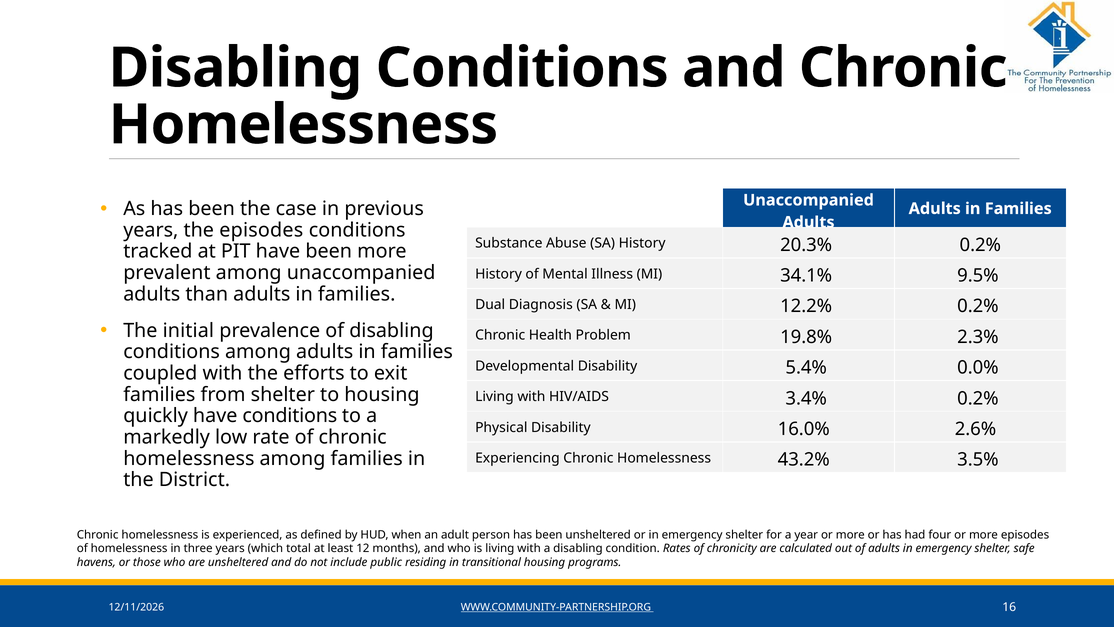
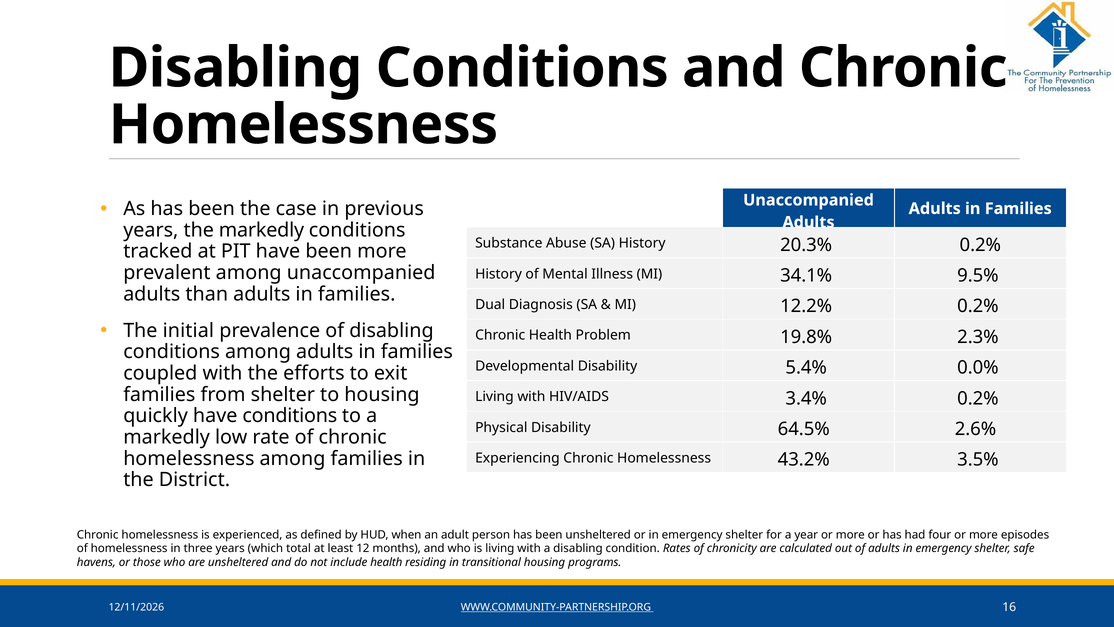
the episodes: episodes -> markedly (261, 230)
16.0%: 16.0% -> 64.5% (804, 429)
include public: public -> health (386, 562)
